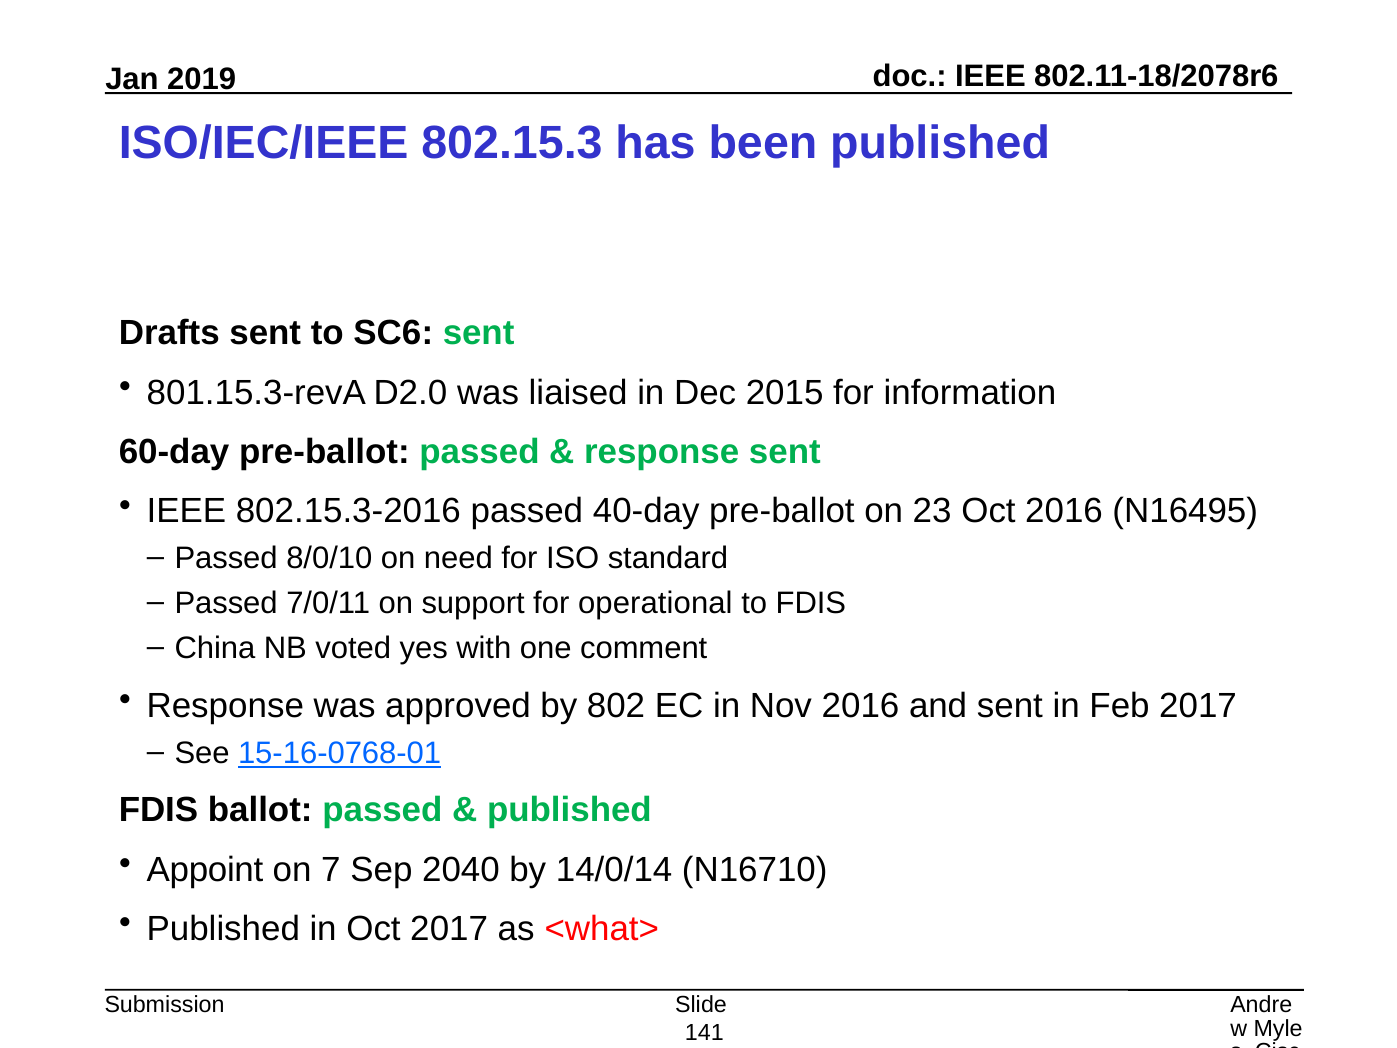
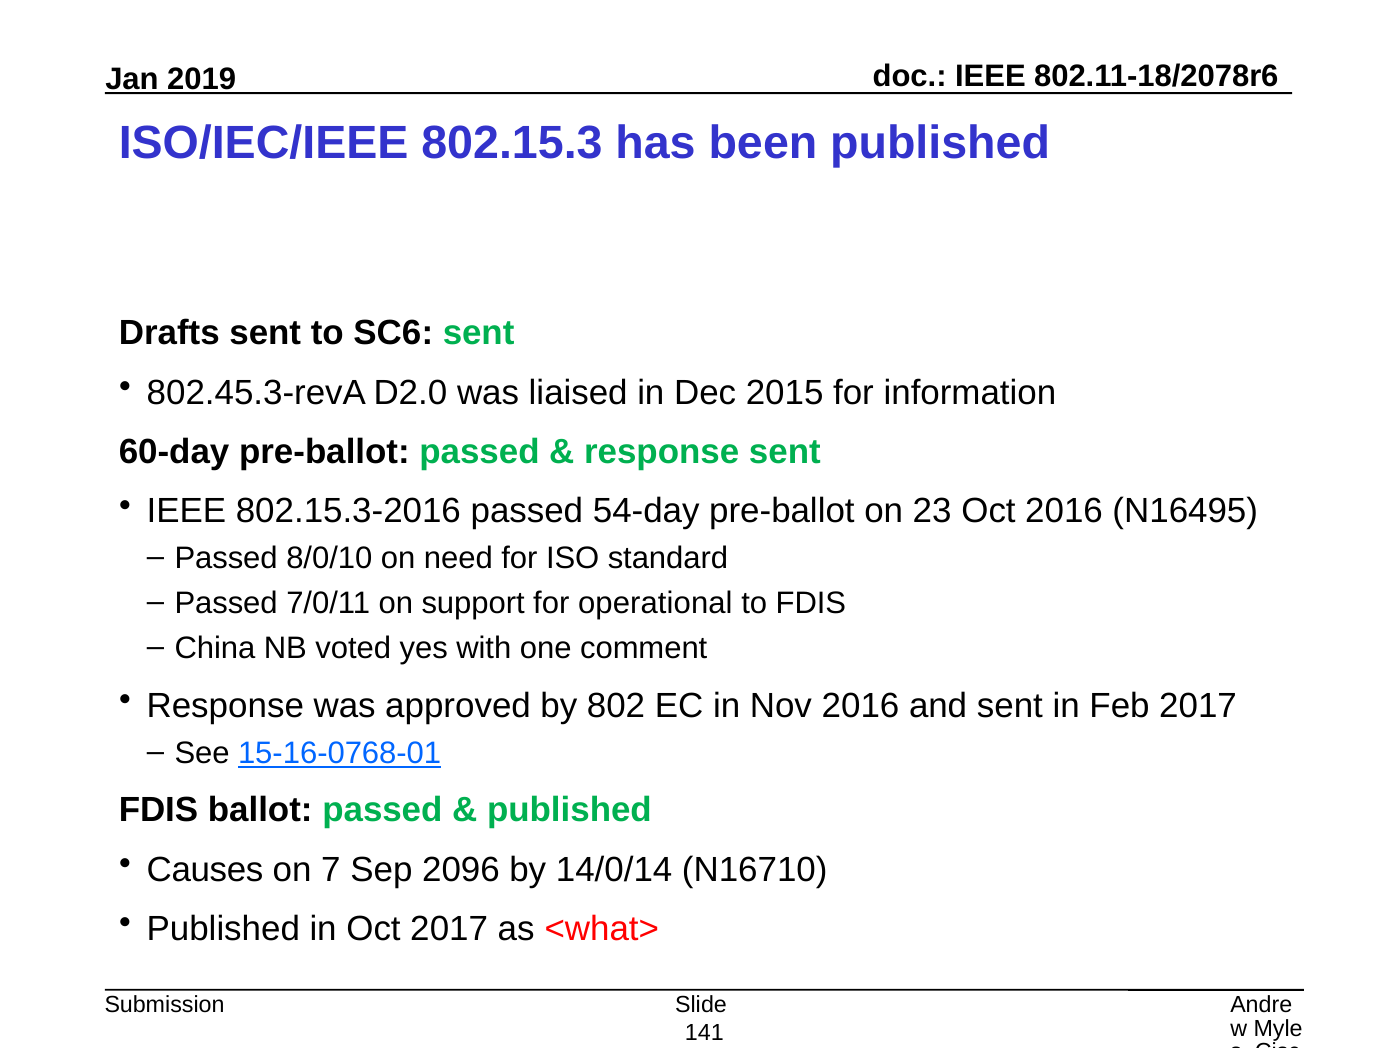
801.15.3-revA: 801.15.3-revA -> 802.45.3-revA (256, 393)
40-day: 40-day -> 54-day (646, 511)
Appoint: Appoint -> Causes (205, 869)
2040: 2040 -> 2096 (461, 869)
